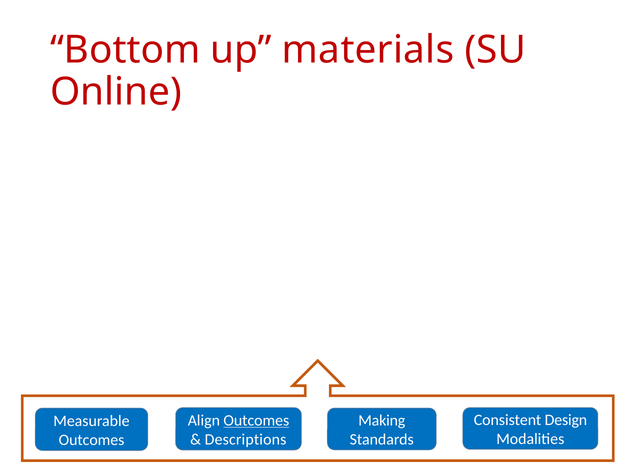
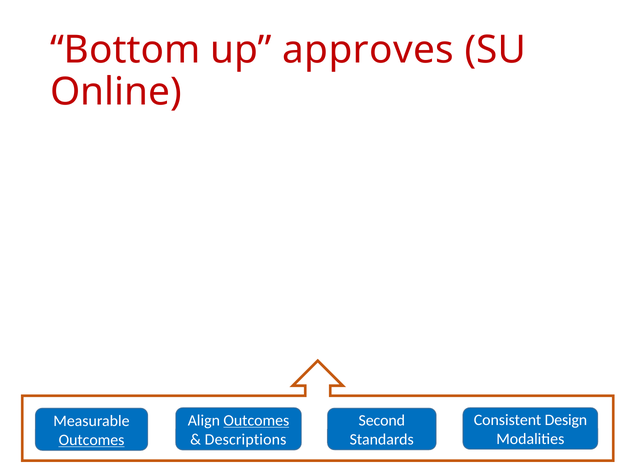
materials: materials -> approves (368, 50)
Making: Making -> Second (382, 421)
Outcomes underline: none -> present (92, 440)
